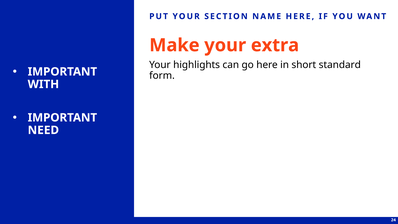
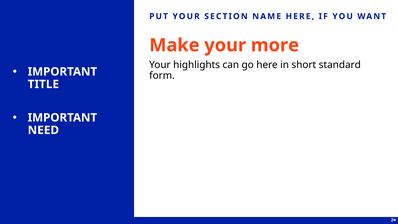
extra: extra -> more (275, 45)
WITH: WITH -> TITLE (43, 84)
